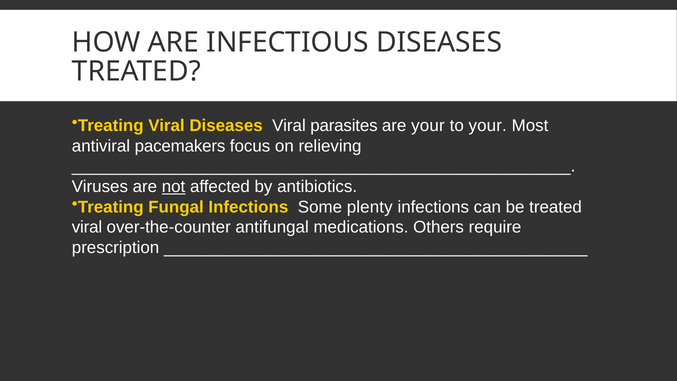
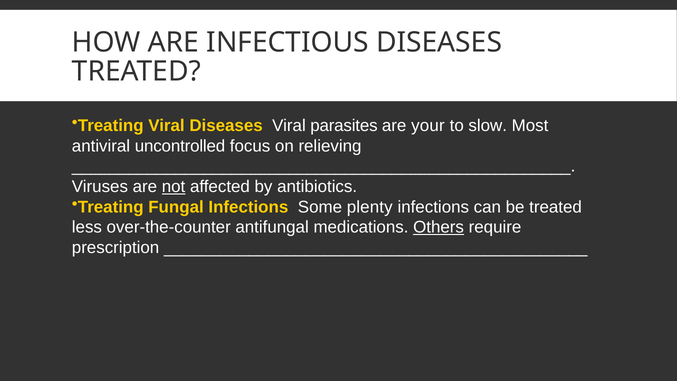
to your: your -> slow (488, 126)
pacemakers: pacemakers -> uncontrolled (180, 146)
viral: viral -> less (87, 227)
Others underline: none -> present (439, 227)
